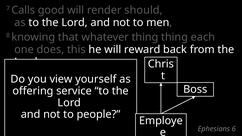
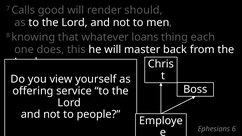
whatever thing: thing -> loans (145, 37)
reward: reward -> master (142, 50)
